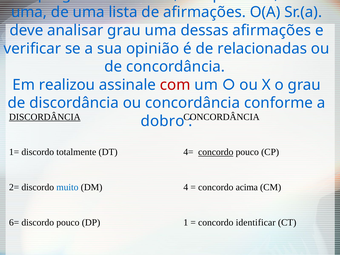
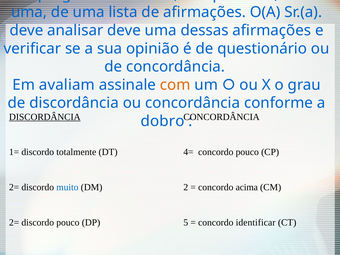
analisar grau: grau -> deve (124, 30)
relacionadas: relacionadas -> questionário (262, 49)
realizou: realizou -> avaliam (67, 85)
com colour: red -> orange (175, 85)
concordo underline: present -> none (216, 152)
4: 4 -> 2 (186, 187)
6=: 6= -> 2= (14, 223)
1: 1 -> 5 (186, 223)
